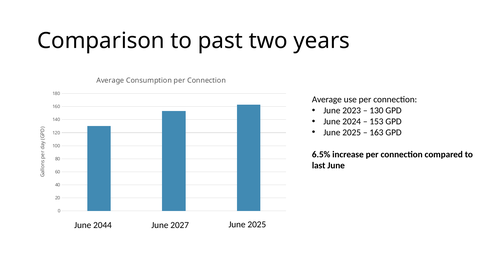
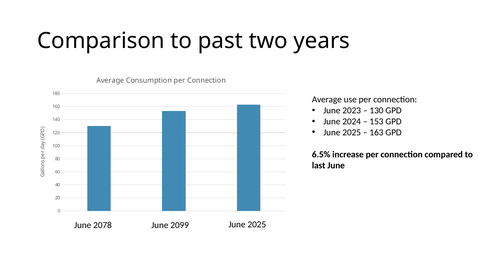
2044: 2044 -> 2078 (103, 225)
2027: 2027 -> 2099 (180, 225)
